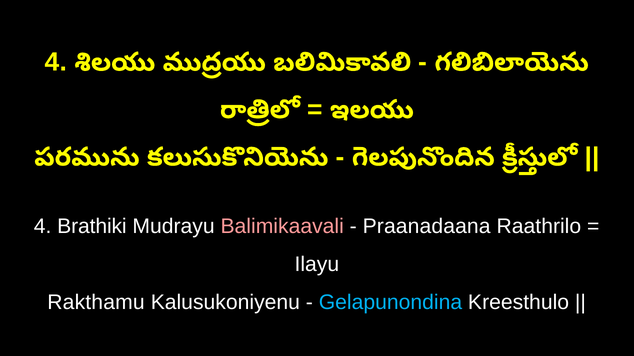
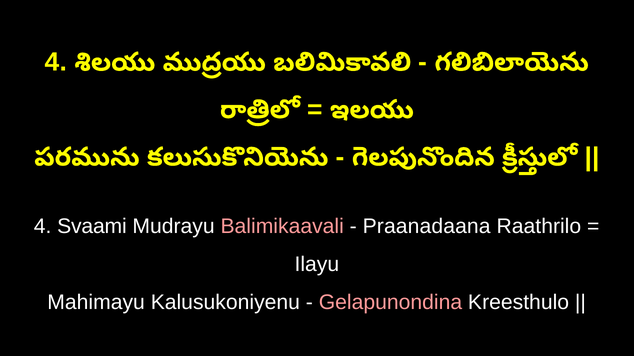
Brathiki: Brathiki -> Svaami (92, 227)
Rakthamu: Rakthamu -> Mahimayu (96, 303)
Gelapunondina colour: light blue -> pink (390, 303)
